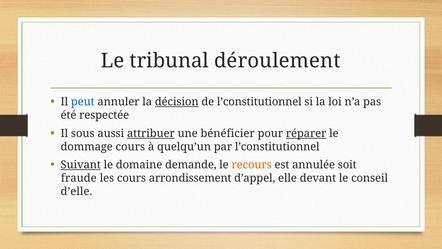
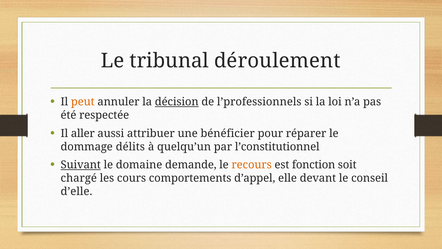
peut colour: blue -> orange (83, 102)
de l’constitutionnel: l’constitutionnel -> l’professionnels (259, 102)
sous: sous -> aller (83, 133)
attribuer underline: present -> none (151, 133)
réparer underline: present -> none (306, 133)
dommage cours: cours -> délits (130, 147)
annulée: annulée -> fonction (314, 165)
fraude: fraude -> chargé (79, 178)
arrondissement: arrondissement -> comportements (190, 178)
